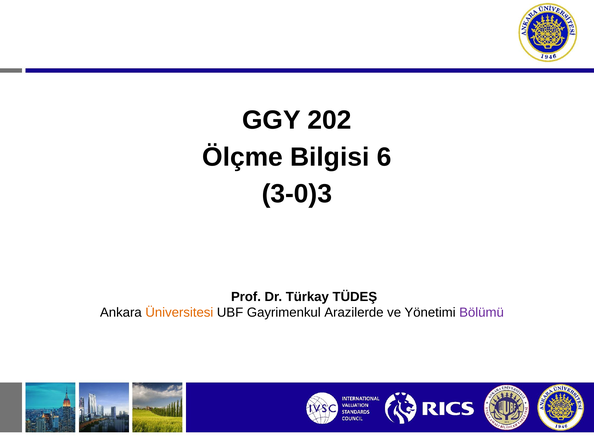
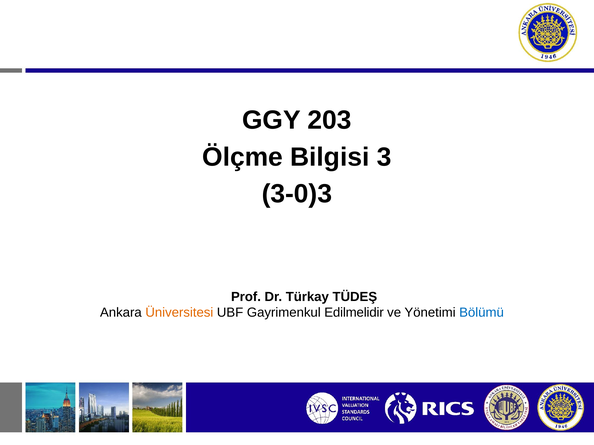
202: 202 -> 203 (330, 120)
6: 6 -> 3 (384, 157)
Arazilerde: Arazilerde -> Edilmelidir (354, 313)
Bölümü colour: purple -> blue (482, 313)
